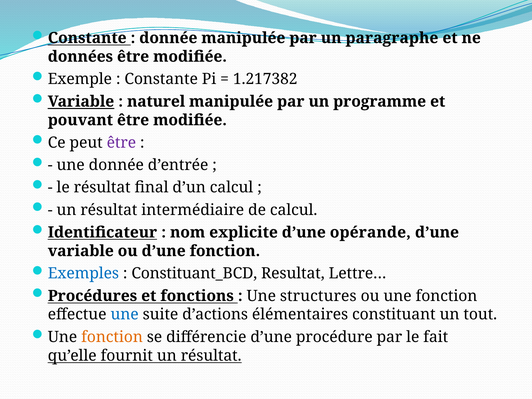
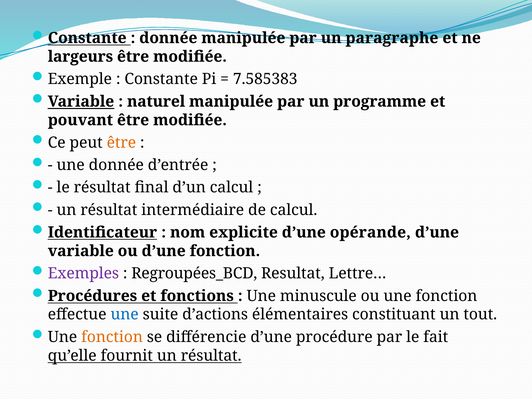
données: données -> largeurs (80, 57)
1.217382: 1.217382 -> 7.585383 (265, 79)
être colour: purple -> orange (121, 143)
Exemples colour: blue -> purple (83, 273)
Constituant_BCD: Constituant_BCD -> Regroupées_BCD (194, 273)
structures: structures -> minuscule (318, 296)
